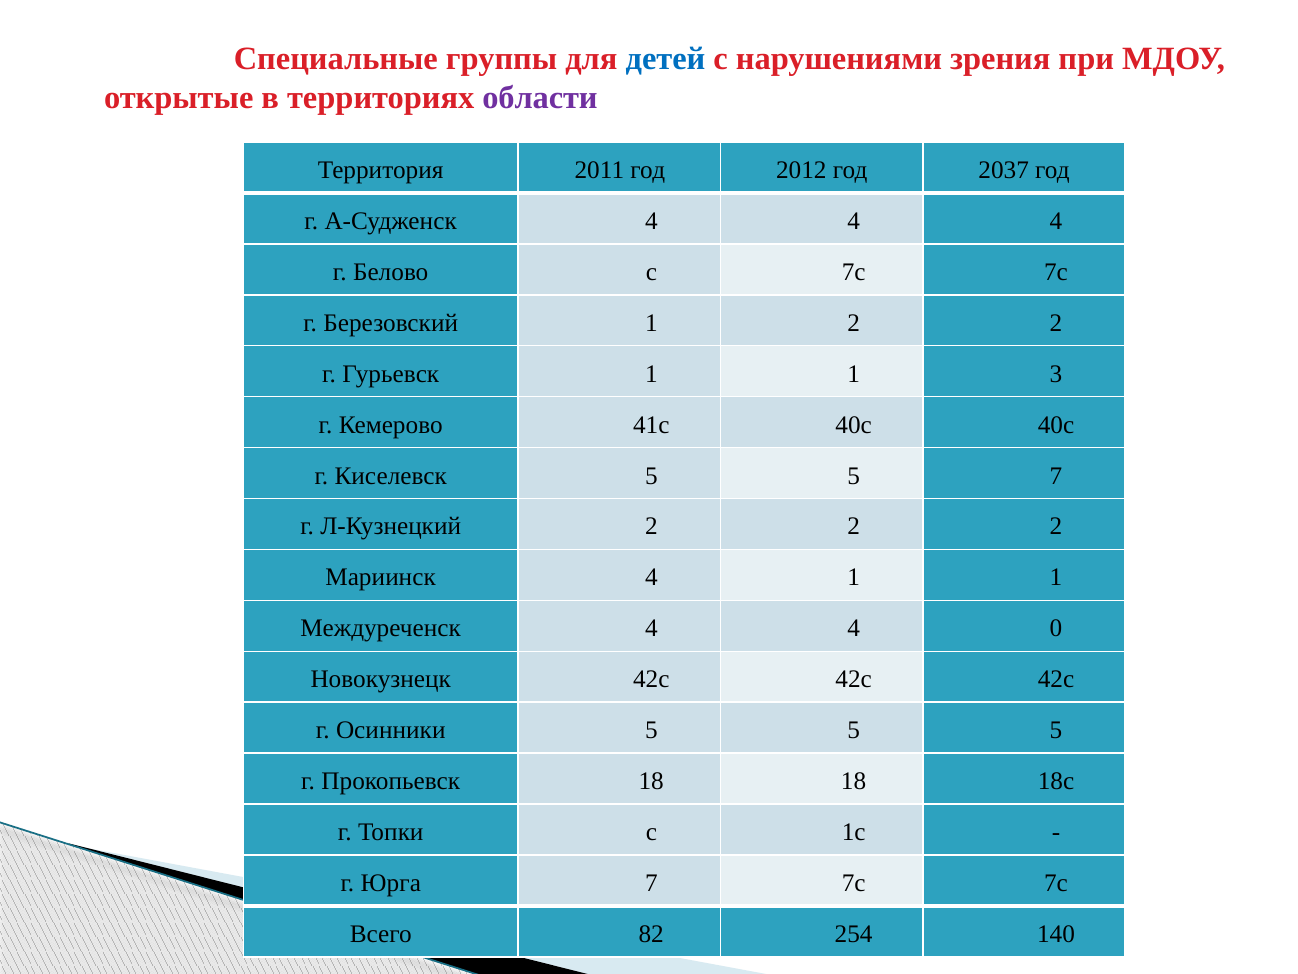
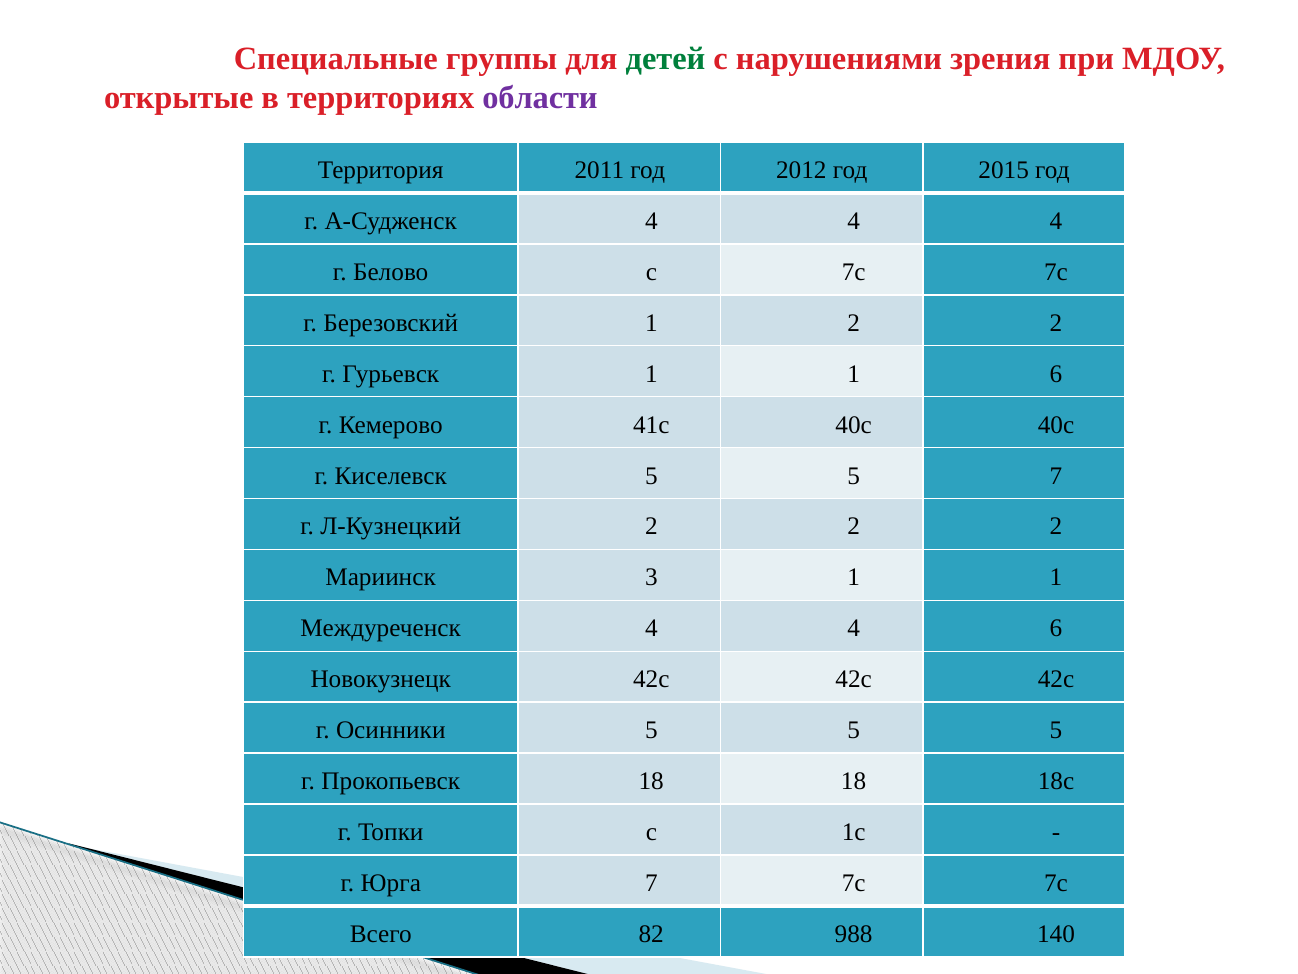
детей colour: blue -> green (666, 58)
2037: 2037 -> 2015 (1004, 170)
1 3: 3 -> 6 (1056, 374)
Мариинск 4: 4 -> 3 (651, 577)
4 0: 0 -> 6 (1056, 628)
254: 254 -> 988 (854, 934)
